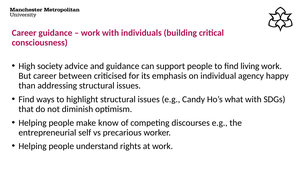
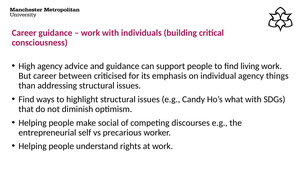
High society: society -> agency (50, 66)
happy: happy -> things (277, 76)
know: know -> social (108, 123)
